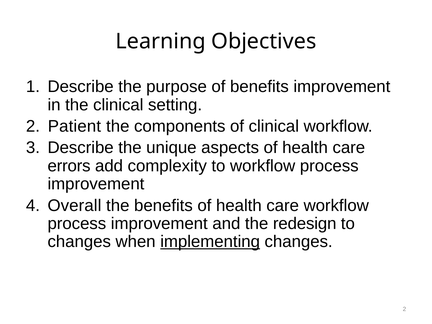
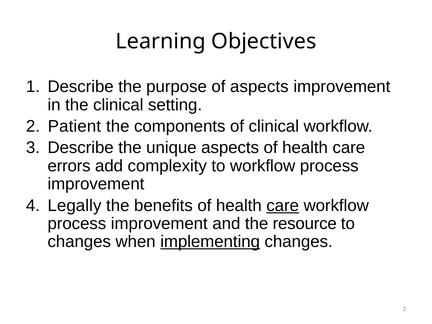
of benefits: benefits -> aspects (259, 87)
Overall: Overall -> Legally (74, 205)
care underline: none -> present (283, 205)
redesign: redesign -> resource (305, 224)
